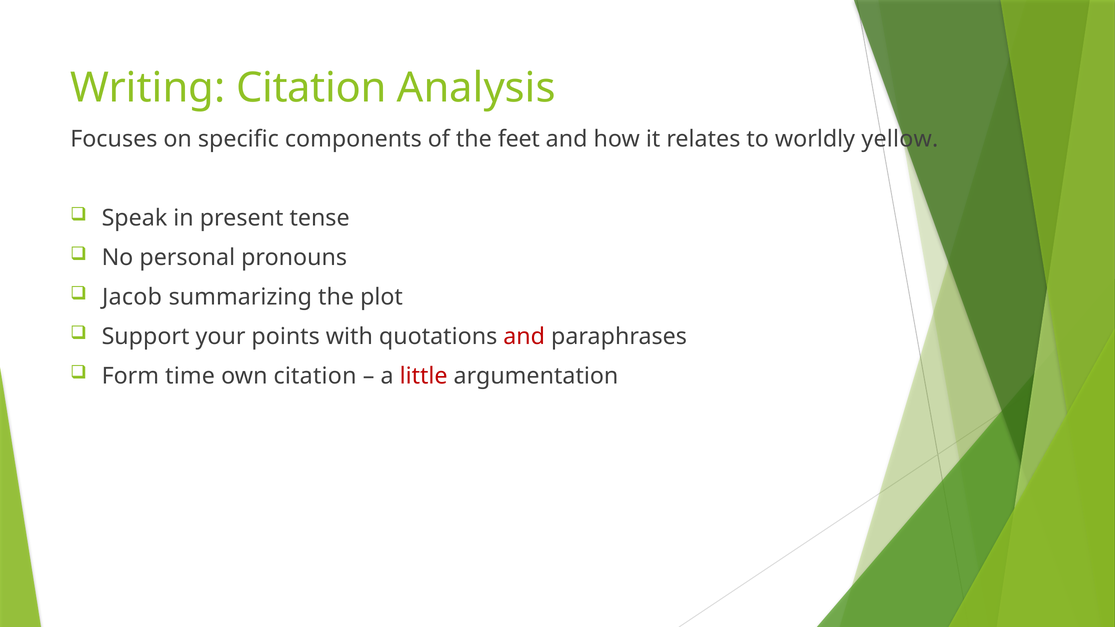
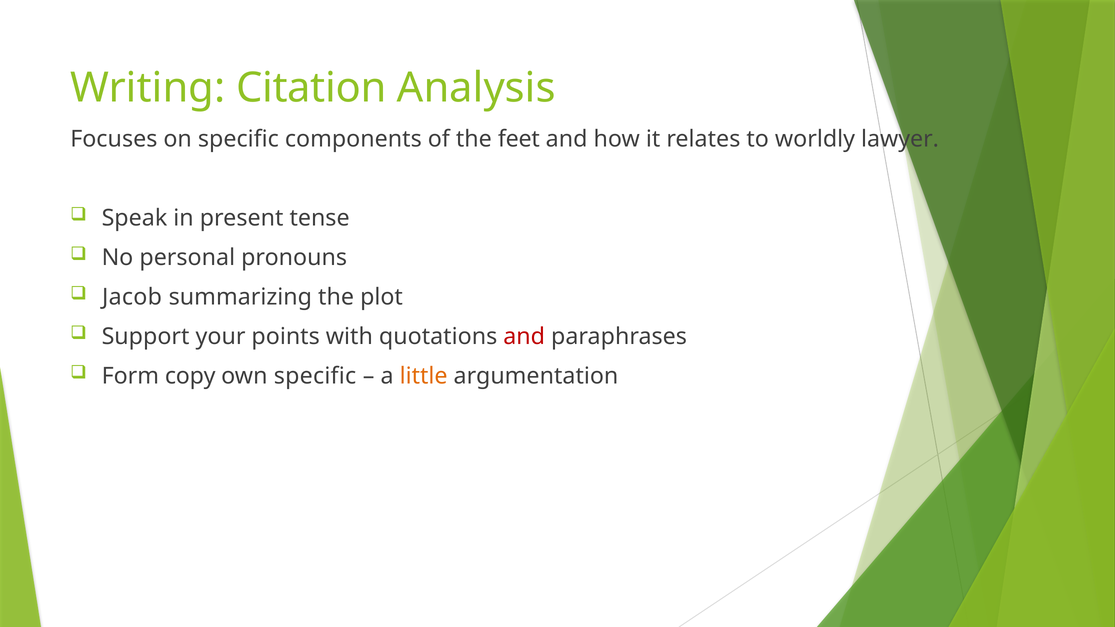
yellow: yellow -> lawyer (900, 139)
time: time -> copy (190, 376)
own citation: citation -> specific (315, 376)
little colour: red -> orange (424, 376)
